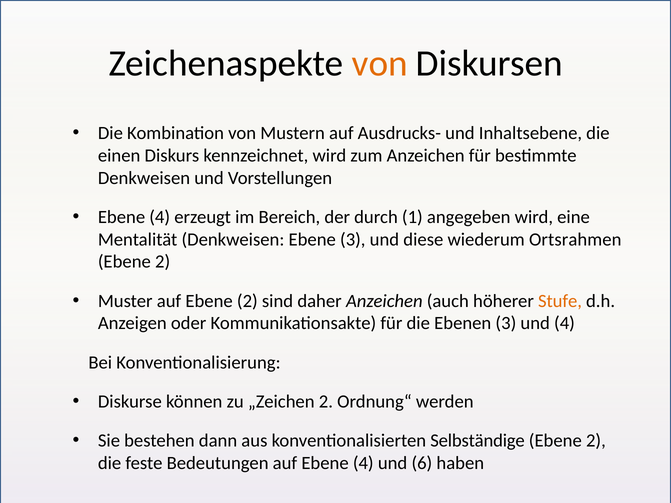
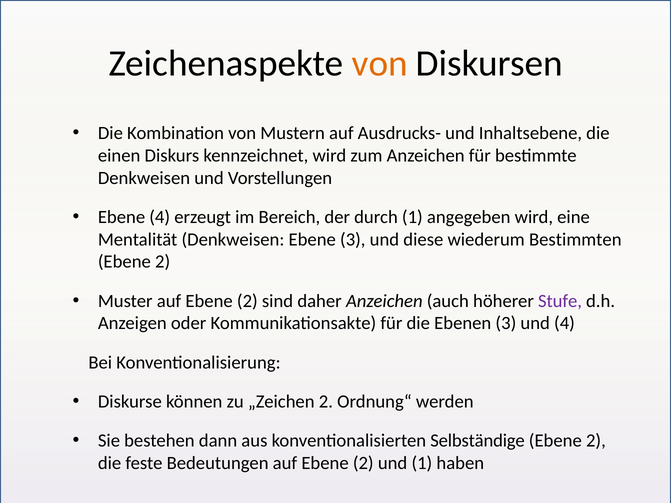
Ortsrahmen: Ortsrahmen -> Bestimmten (575, 240)
Stufe colour: orange -> purple (560, 301)
Bedeutungen auf Ebene 4: 4 -> 2 (363, 463)
und 6: 6 -> 1 (422, 463)
